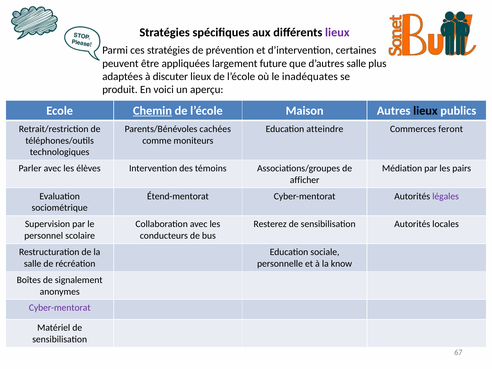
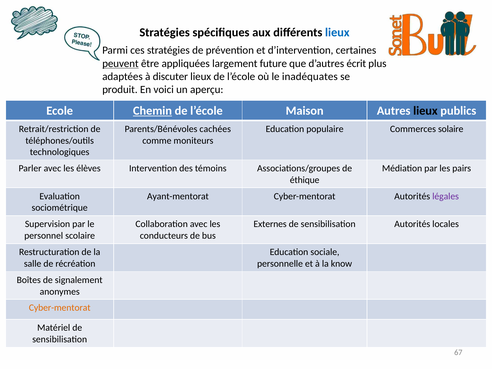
lieux colour: purple -> blue (337, 32)
peuvent underline: none -> present (120, 63)
d’autres salle: salle -> écrit (356, 63)
atteindre: atteindre -> populaire (325, 129)
feront: feront -> solaire (451, 129)
afficher: afficher -> éthique (305, 180)
Étend-mentorat: Étend-mentorat -> Ayant-mentorat (178, 196)
Resterez: Resterez -> Externes (270, 224)
Cyber-mentorat colour: purple -> orange (60, 308)
